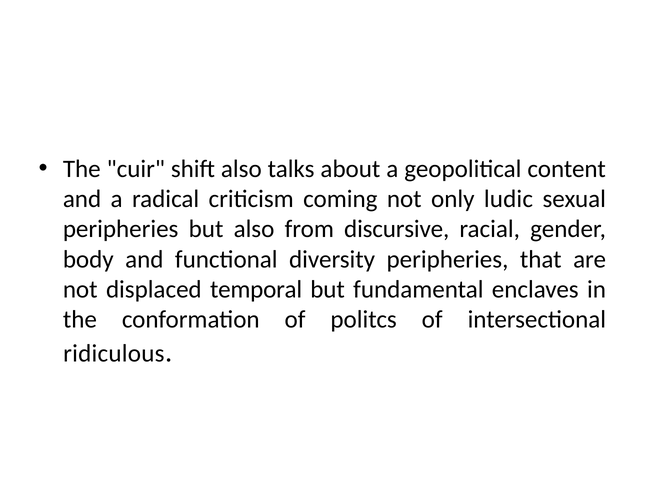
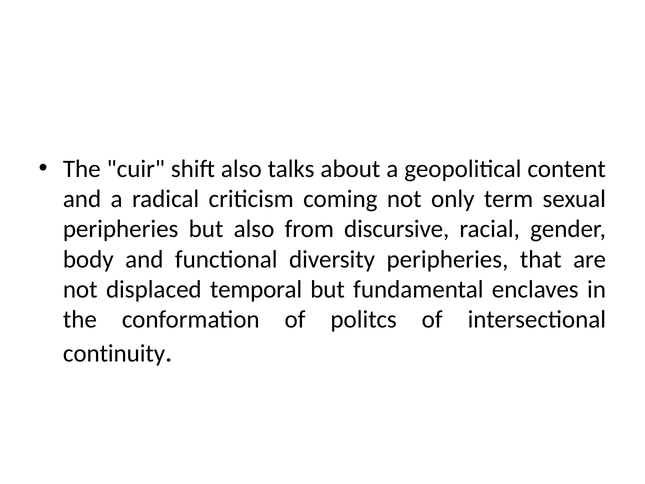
ludic: ludic -> term (509, 199)
ridiculous: ridiculous -> continuity (114, 353)
